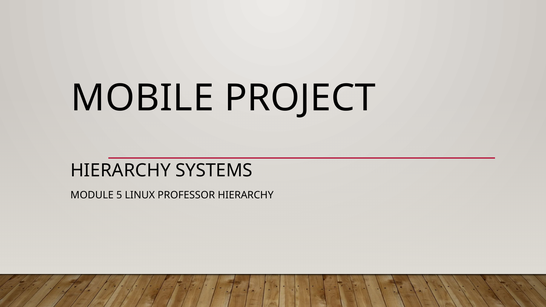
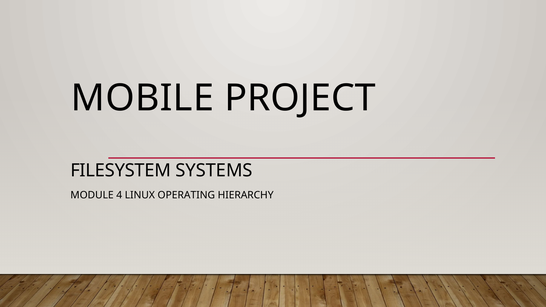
HIERARCHY: HIERARCHY -> FILESYSTEM (121, 171)
5: 5 -> 4 (119, 195)
PROFESSOR: PROFESSOR -> OPERATING (186, 195)
